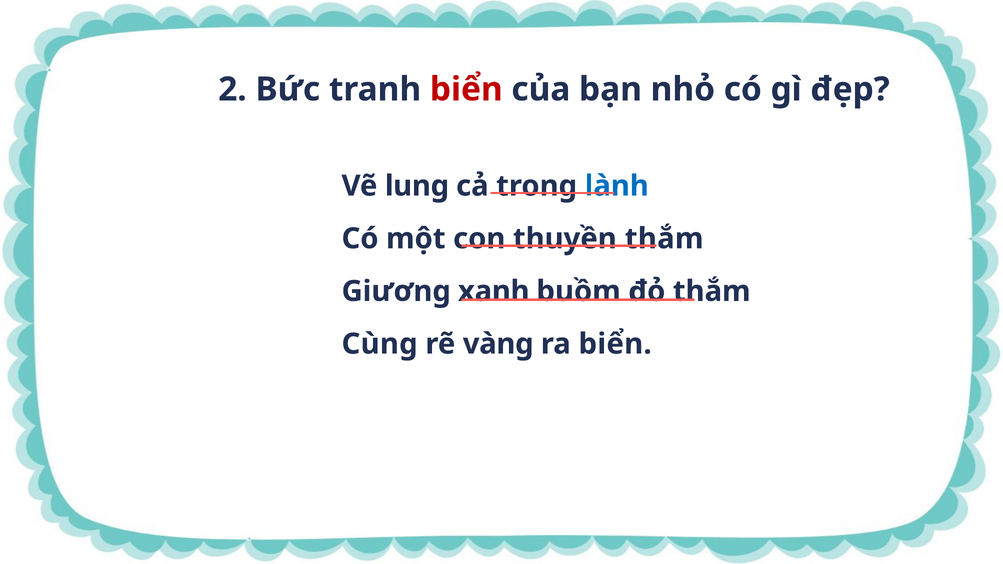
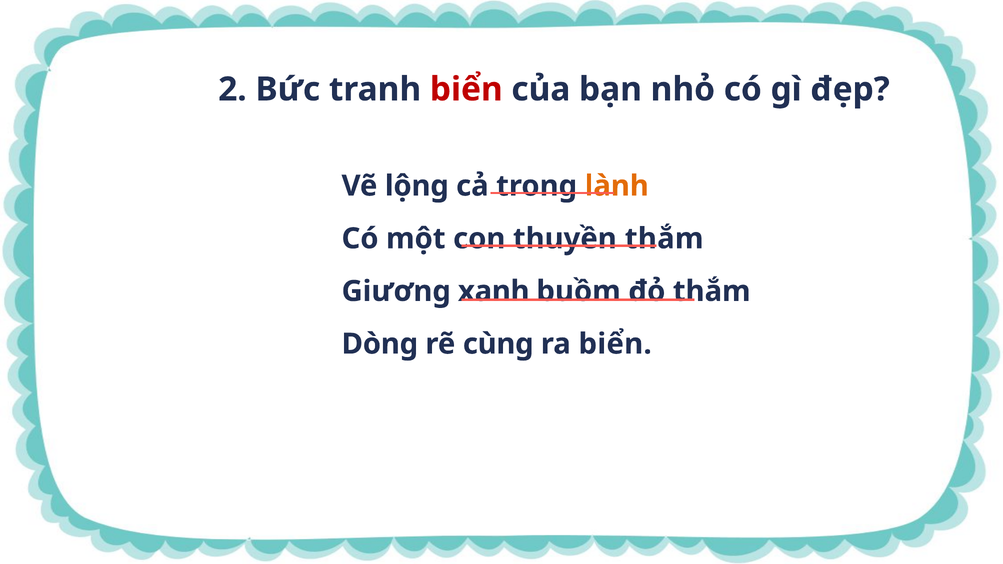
lung: lung -> lộng (417, 186)
lành colour: blue -> orange (617, 186)
Cùng: Cùng -> Dòng (380, 344)
vàng: vàng -> cùng (498, 344)
